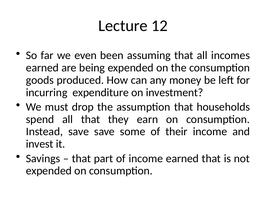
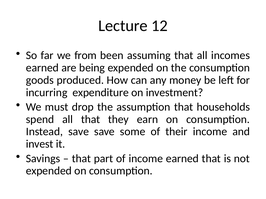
even: even -> from (86, 56)
